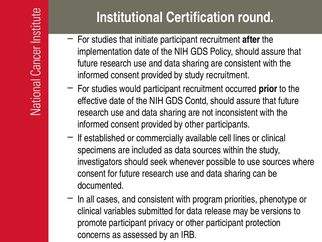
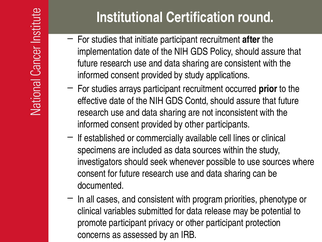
study recruitment: recruitment -> applications (228, 75)
would: would -> arrays (130, 89)
versions: versions -> potential (277, 211)
